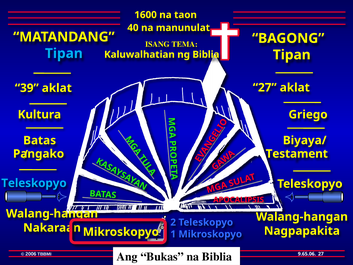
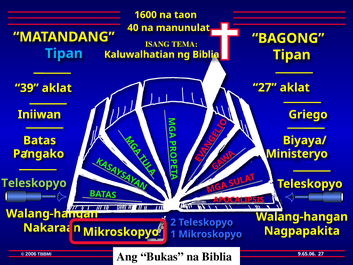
Kultura: Kultura -> Iniiwan (39, 114)
Testament: Testament -> Ministeryo (297, 154)
Teleskopyo colour: light blue -> light green (34, 183)
